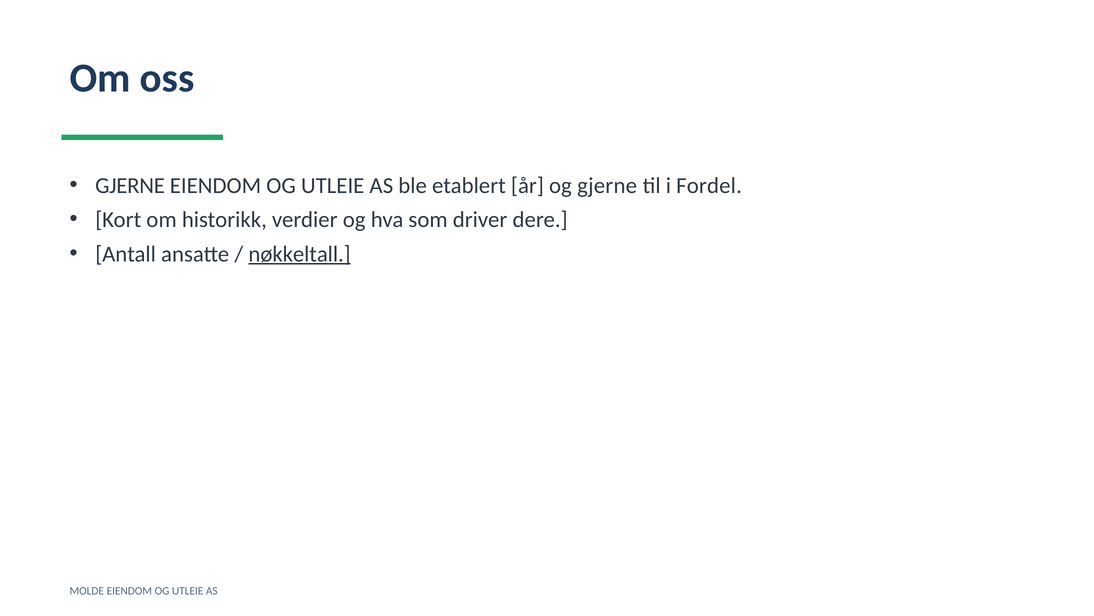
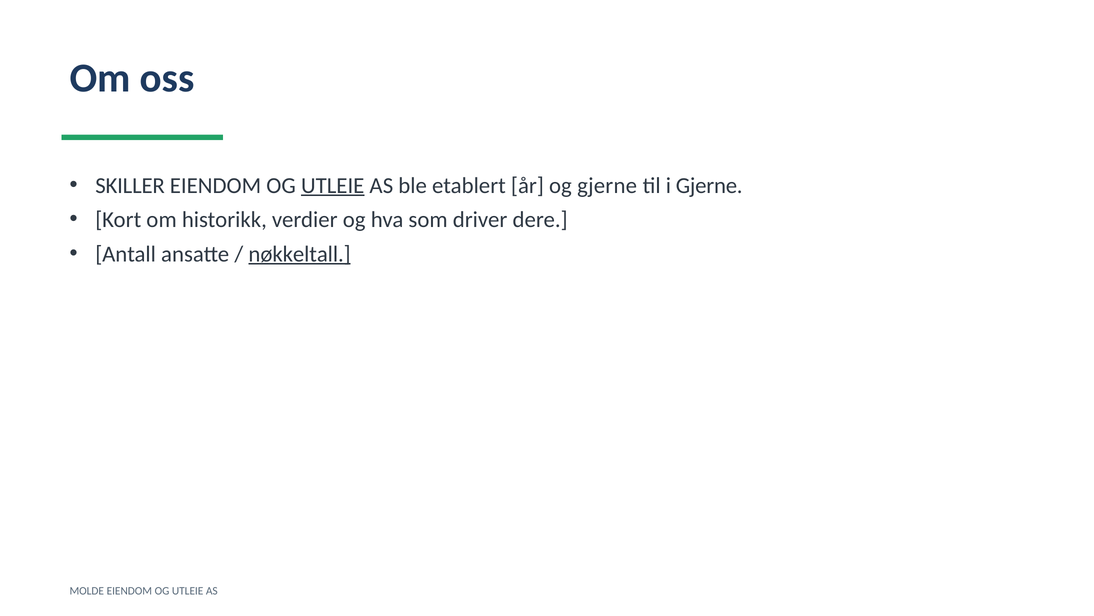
GJERNE: GJERNE -> SKILLER (130, 185)
UTLEIE underline: none -> present (333, 185)
i Fordel: Fordel -> Gjerne (709, 185)
